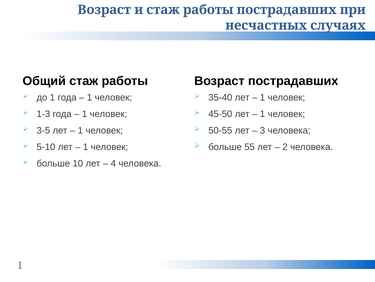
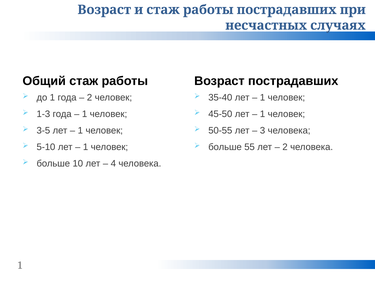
1: 1 -> 2 (90, 97)
